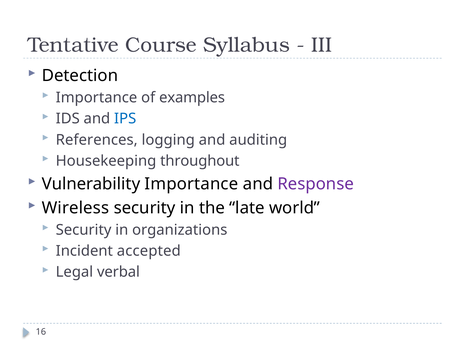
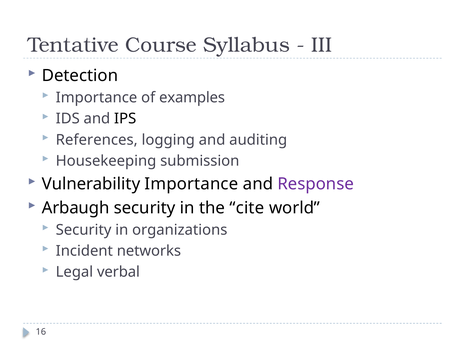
IPS colour: blue -> black (125, 119)
throughout: throughout -> submission (200, 161)
Wireless: Wireless -> Arbaugh (76, 208)
late: late -> cite (247, 208)
accepted: accepted -> networks (149, 251)
